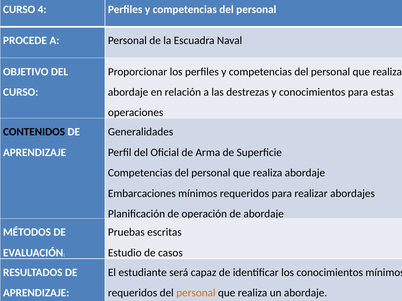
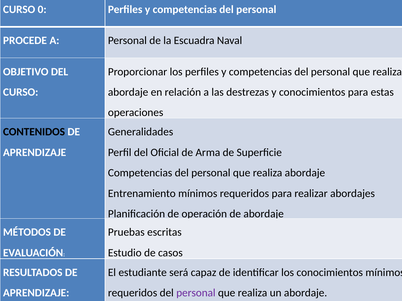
4: 4 -> 0 (42, 9)
Embarcaciones: Embarcaciones -> Entrenamiento (142, 194)
personal colour: orange -> purple (196, 293)
